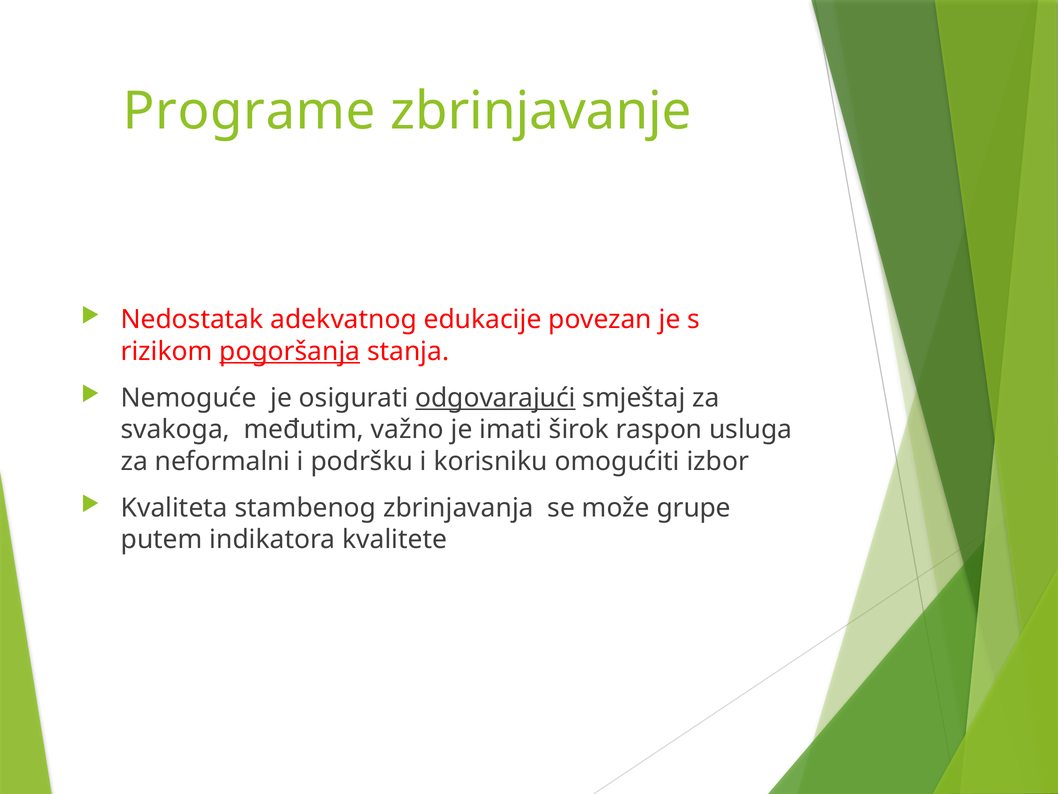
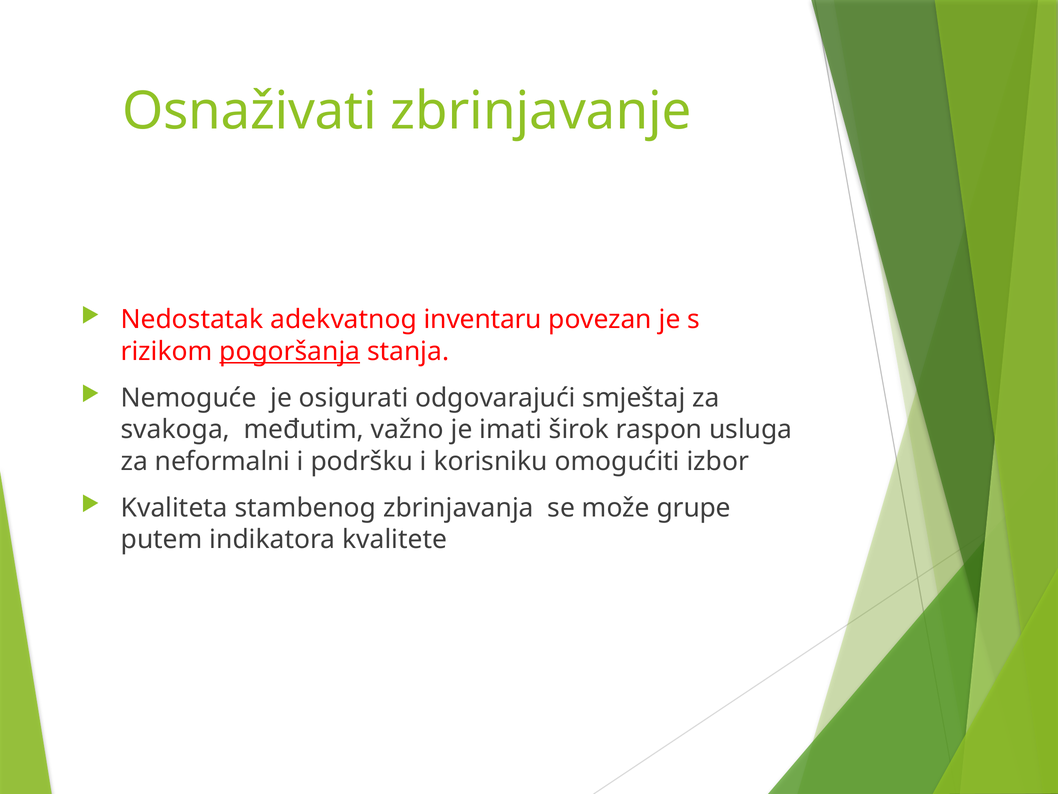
Programe: Programe -> Osnaživati (250, 111)
edukacije: edukacije -> inventaru (483, 319)
odgovarajući underline: present -> none (496, 398)
